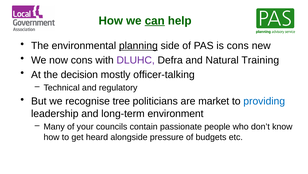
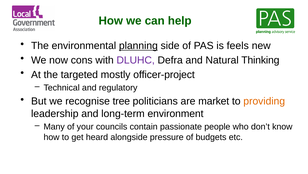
can underline: present -> none (155, 21)
is cons: cons -> feels (238, 46)
Training: Training -> Thinking (260, 60)
decision: decision -> targeted (79, 74)
officer-talking: officer-talking -> officer-project (164, 74)
providing colour: blue -> orange (264, 101)
